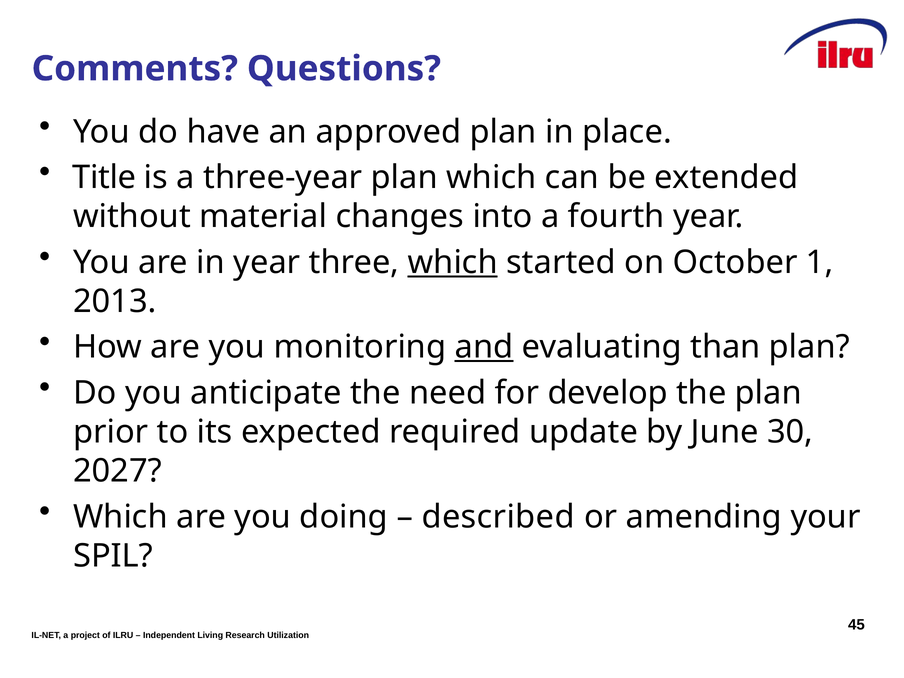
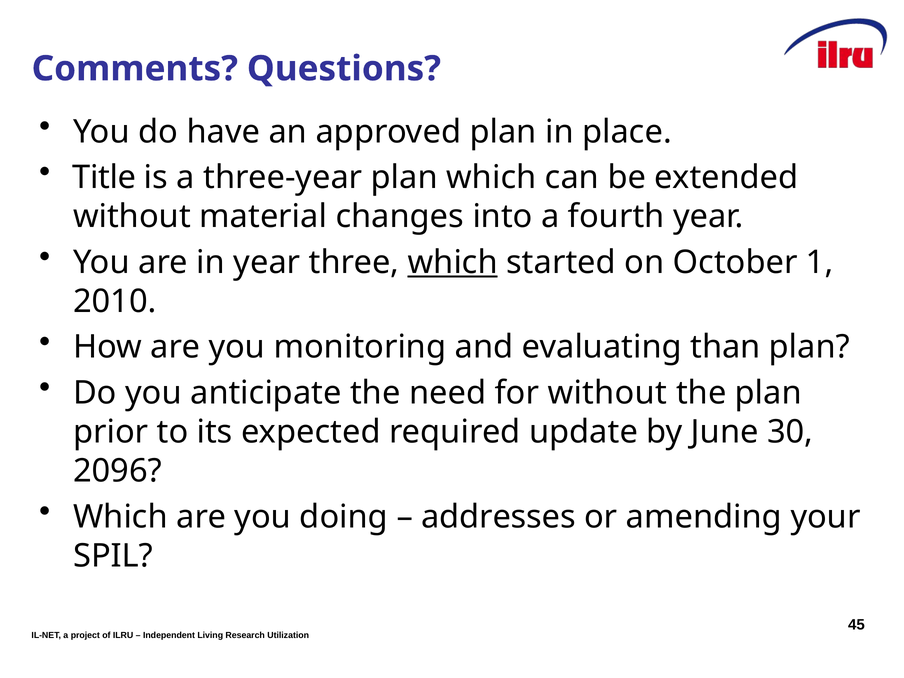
2013: 2013 -> 2010 (115, 301)
and underline: present -> none (484, 347)
for develop: develop -> without (607, 393)
2027: 2027 -> 2096 (118, 471)
described: described -> addresses (499, 517)
